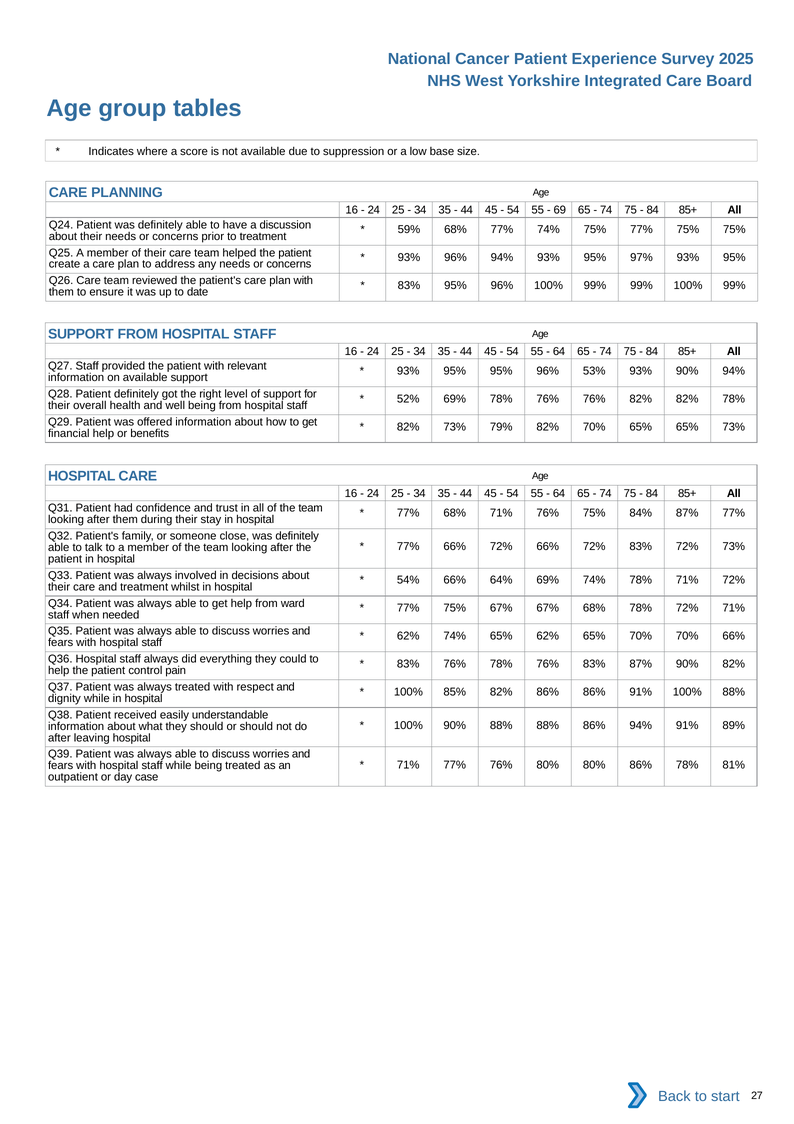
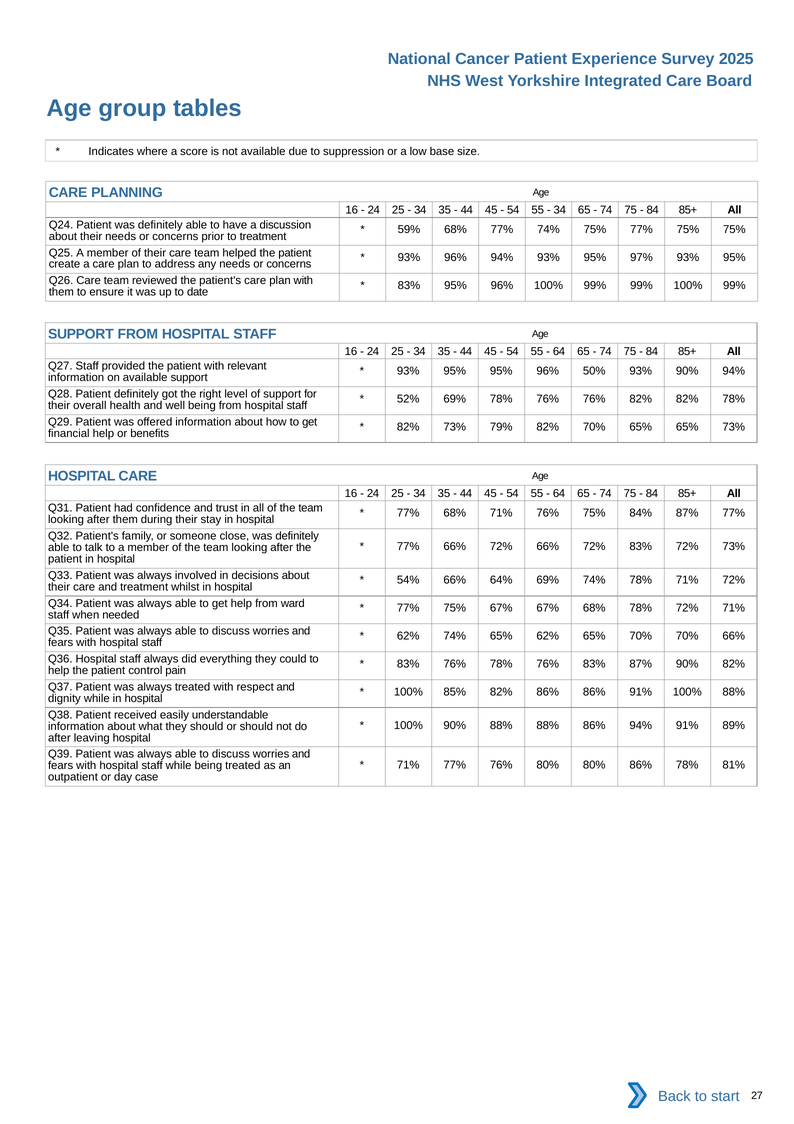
69: 69 -> 34 (560, 210)
53%: 53% -> 50% (594, 371)
